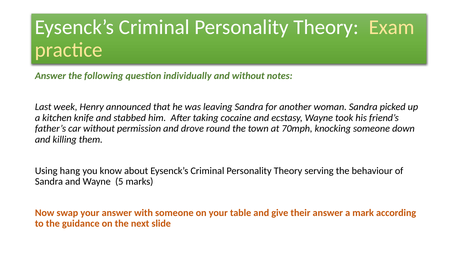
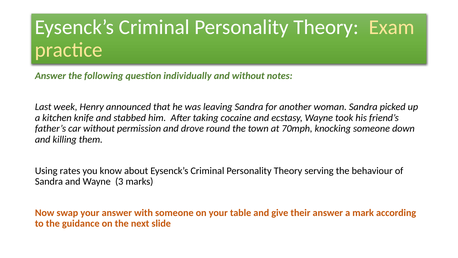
hang: hang -> rates (70, 170)
5: 5 -> 3 (119, 181)
